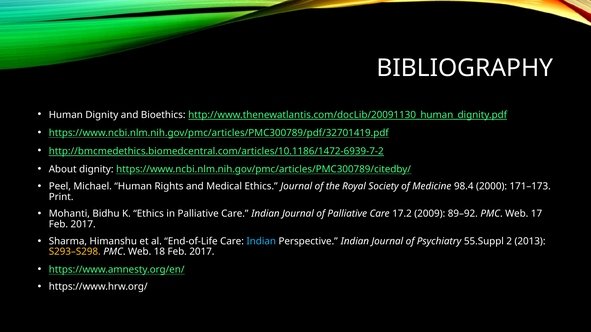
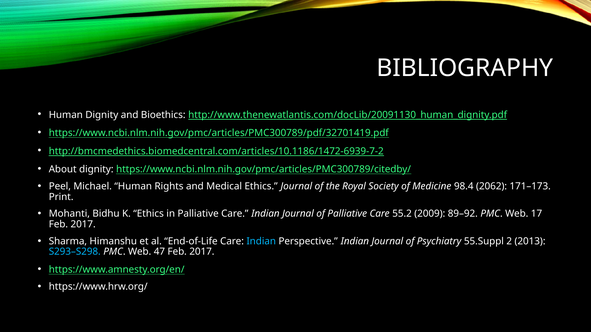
2000: 2000 -> 2062 (492, 187)
17.2: 17.2 -> 55.2 (402, 214)
S293–S298 colour: yellow -> light blue (75, 252)
18: 18 -> 47 (159, 252)
